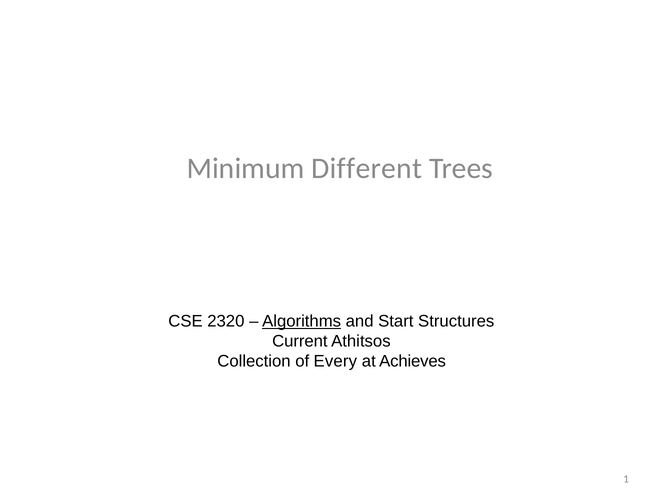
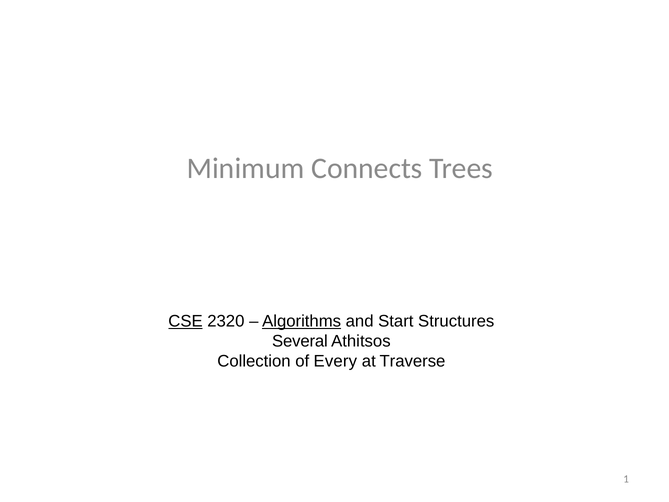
Different: Different -> Connects (367, 168)
CSE underline: none -> present (186, 321)
Current: Current -> Several (300, 341)
Achieves: Achieves -> Traverse (412, 361)
